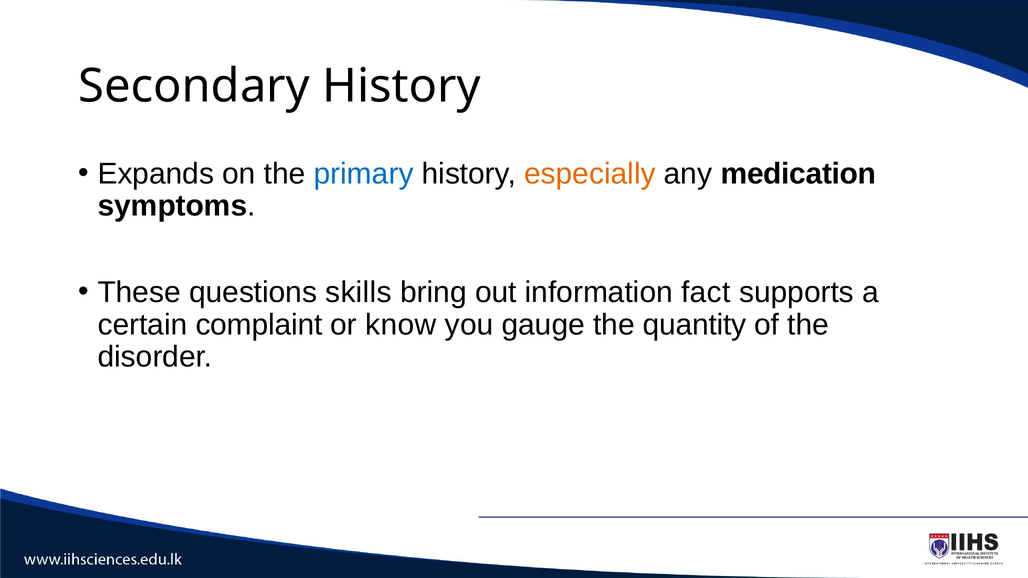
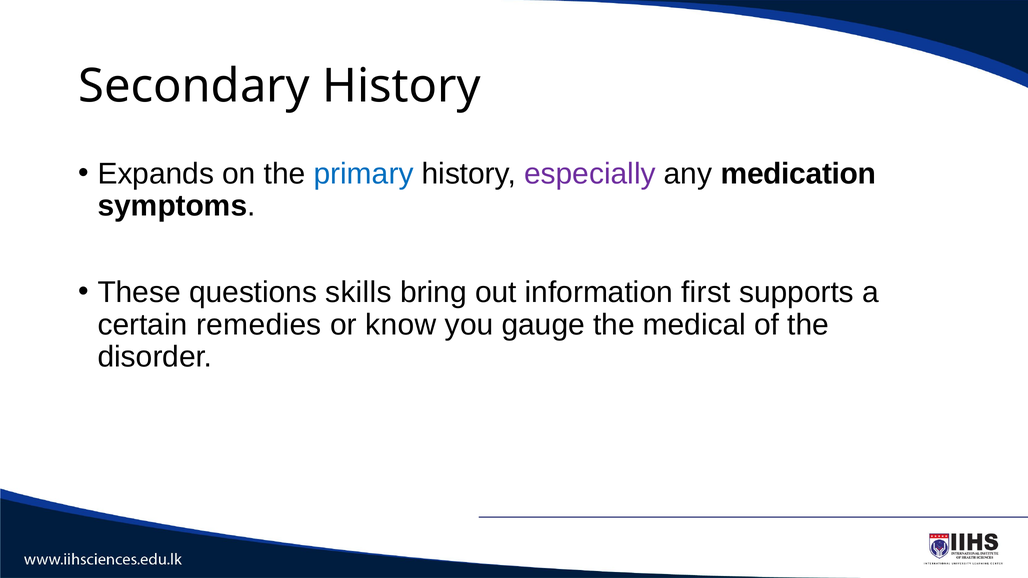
especially colour: orange -> purple (590, 174)
fact: fact -> first (706, 292)
complaint: complaint -> remedies (259, 325)
quantity: quantity -> medical (694, 325)
